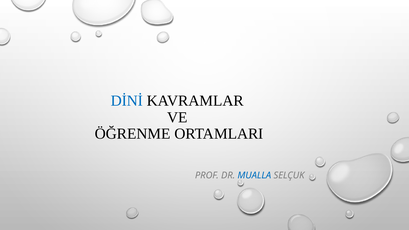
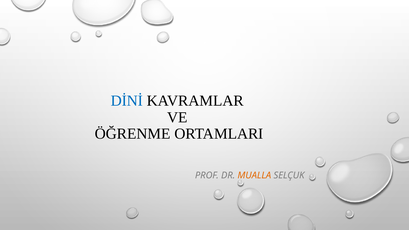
MUALLA colour: blue -> orange (254, 176)
